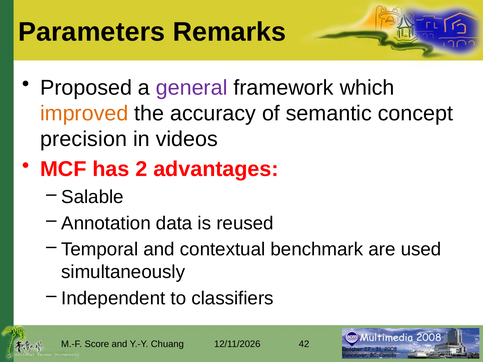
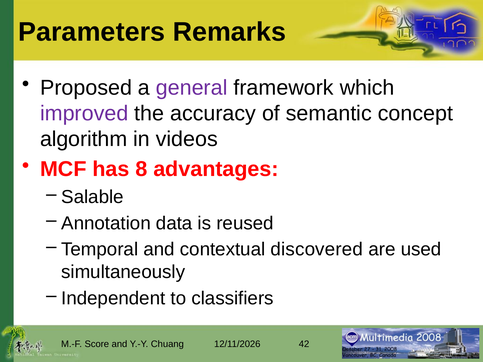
improved colour: orange -> purple (84, 113)
precision: precision -> algorithm (84, 139)
2: 2 -> 8 (141, 169)
benchmark: benchmark -> discovered (317, 250)
